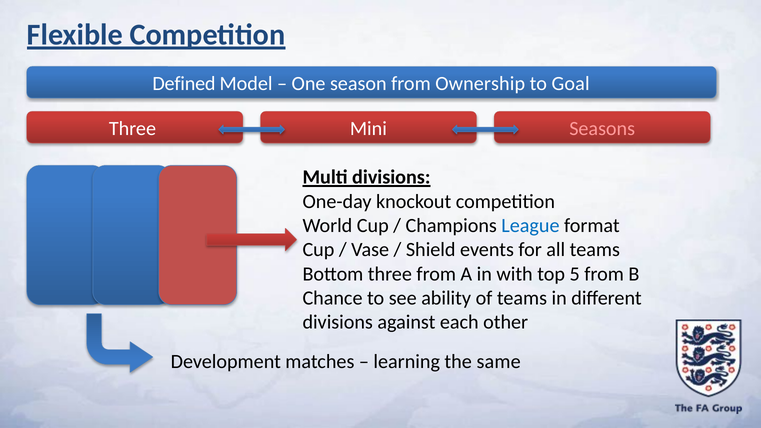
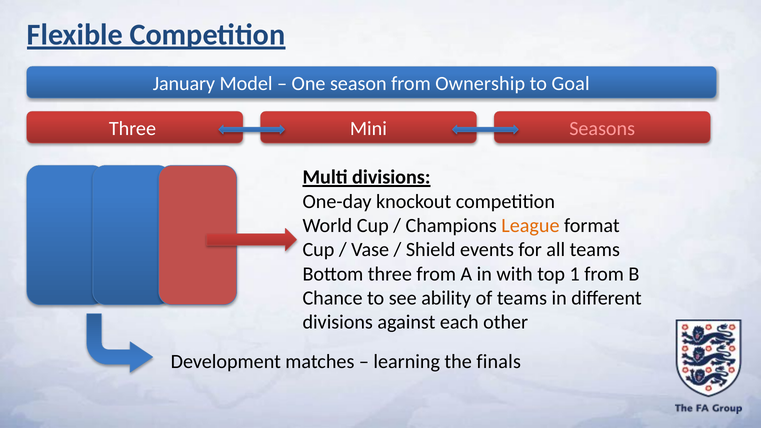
Defined: Defined -> January (184, 84)
League colour: blue -> orange (530, 226)
5: 5 -> 1 (575, 274)
same: same -> finals (499, 362)
